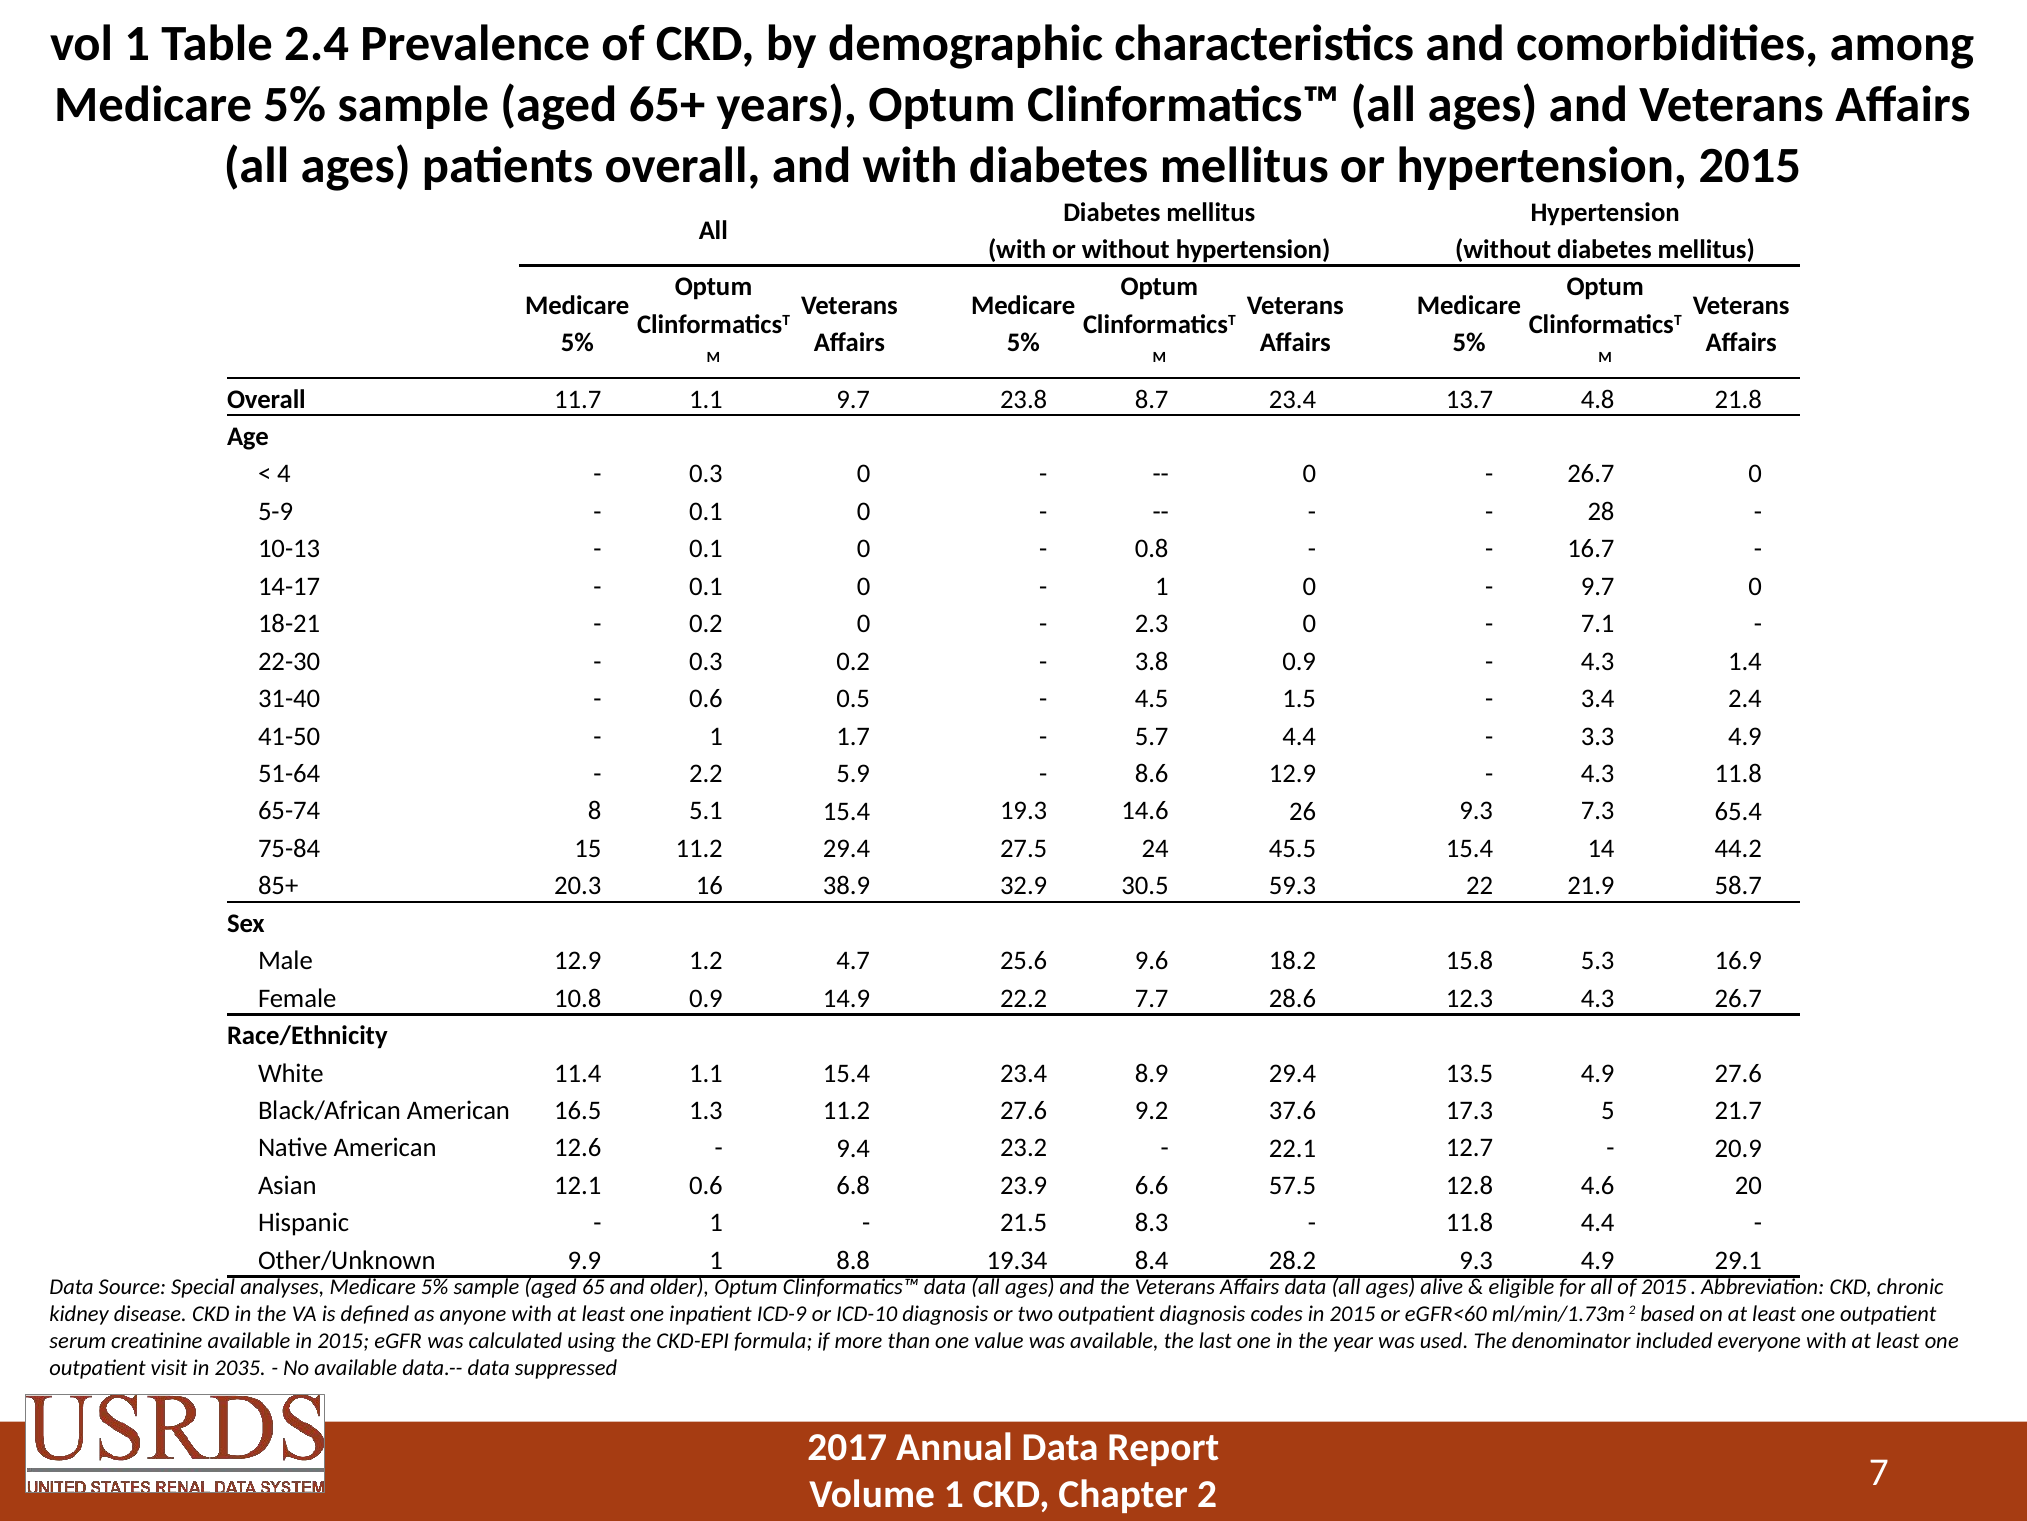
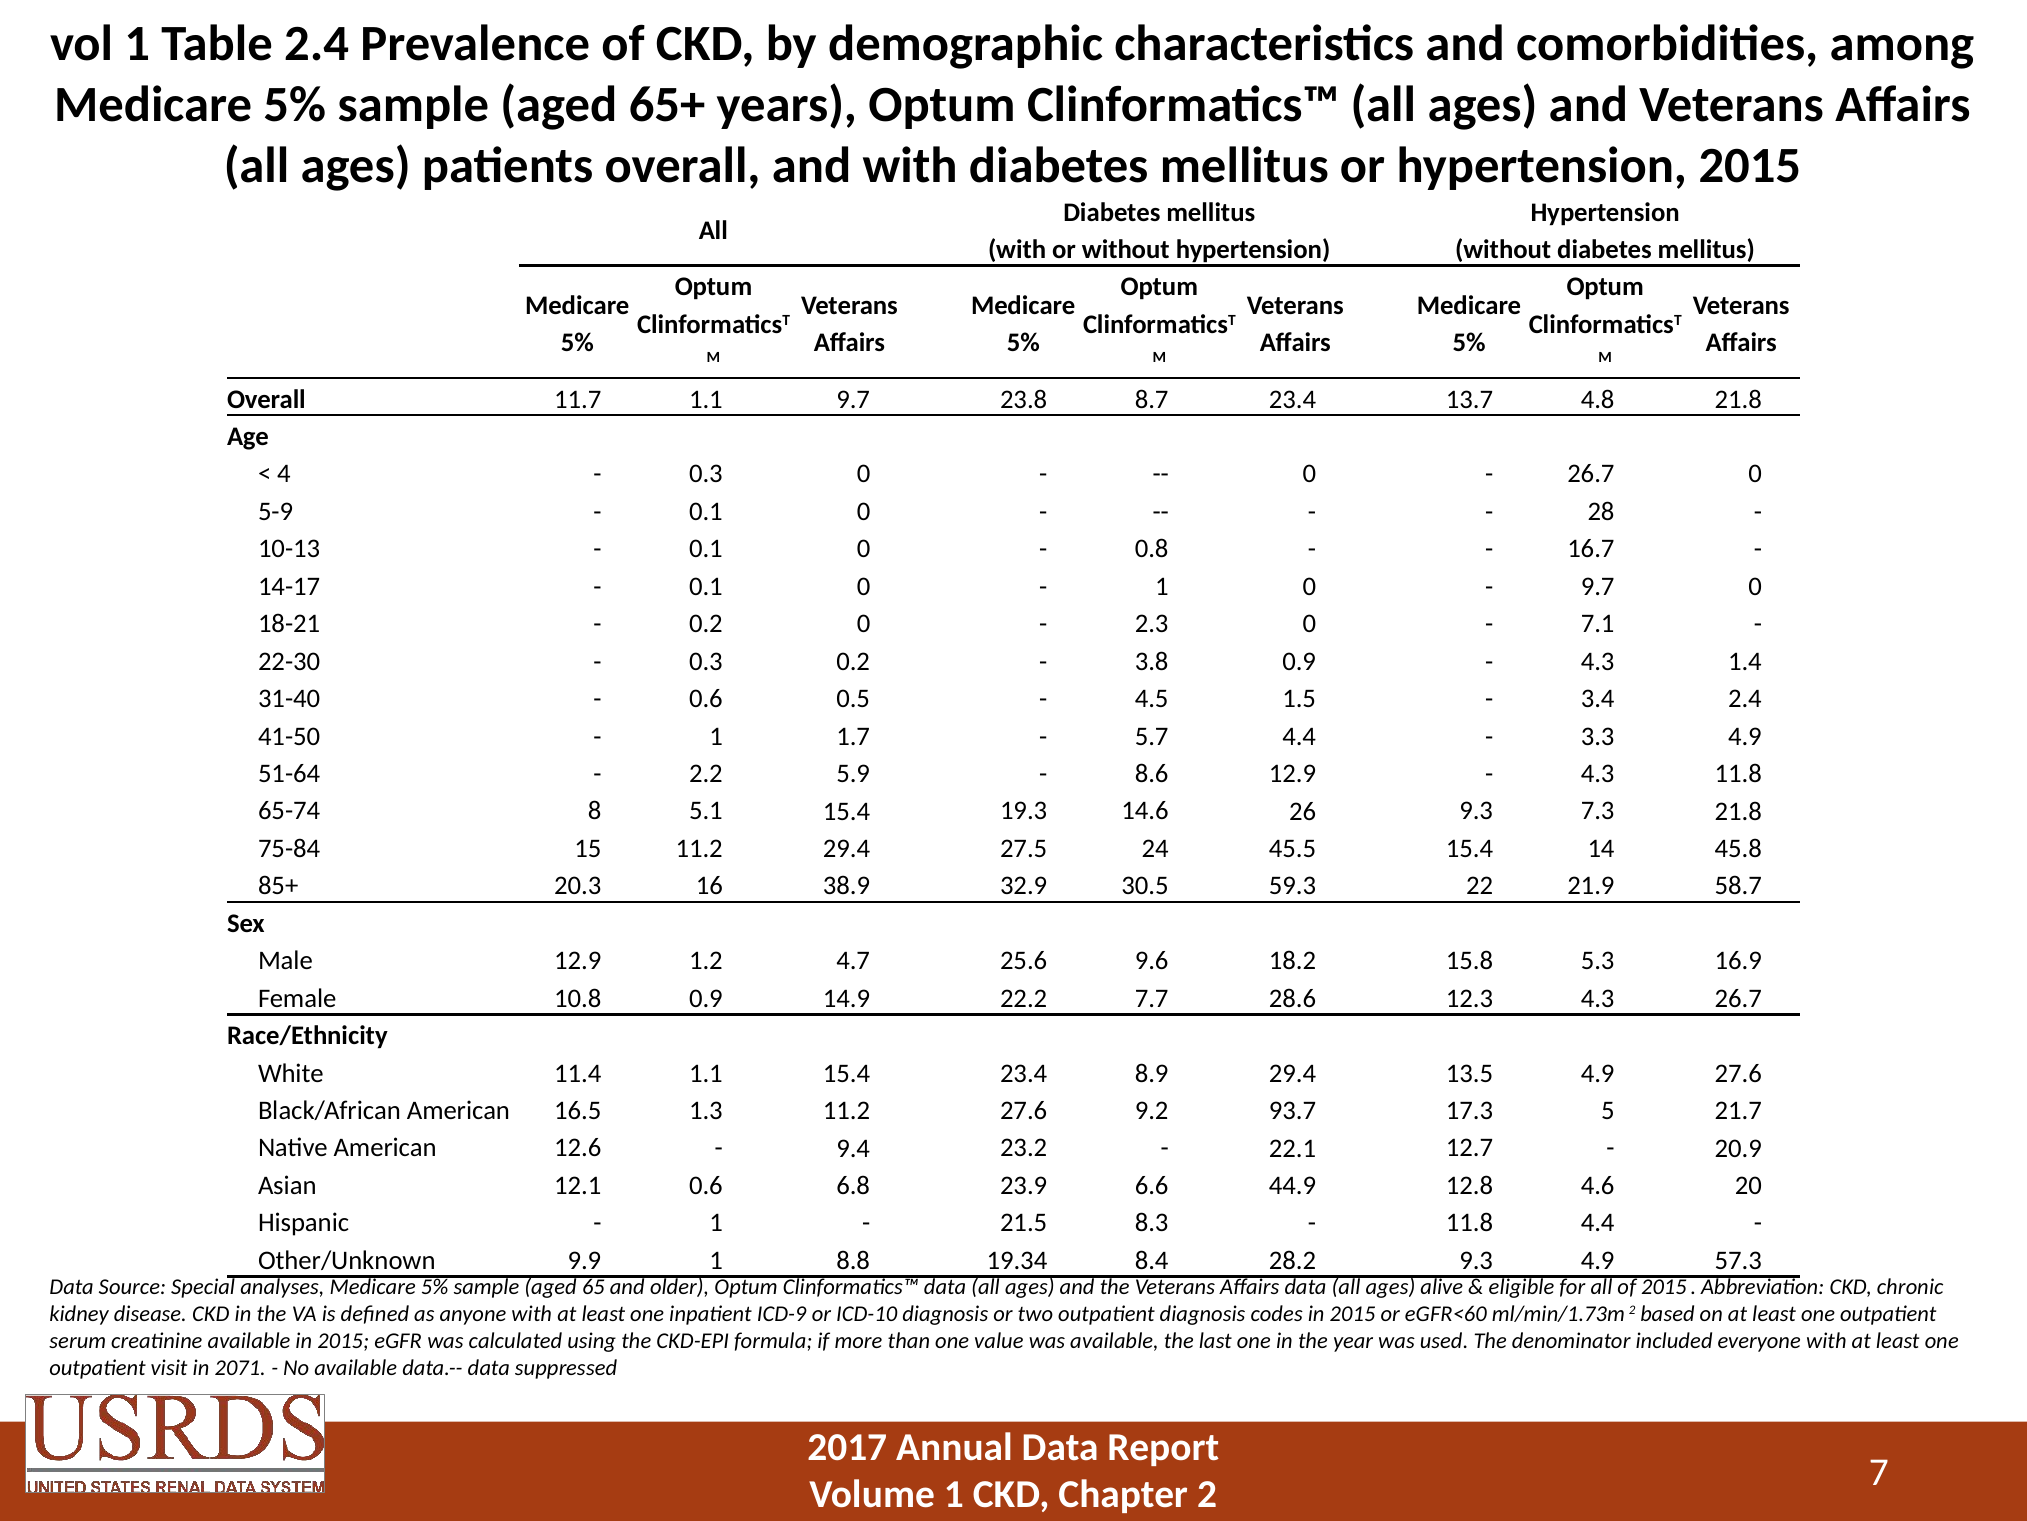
7.3 65.4: 65.4 -> 21.8 (1738, 811)
44.2: 44.2 -> 45.8 (1738, 848)
37.6: 37.6 -> 93.7 (1292, 1110)
57.5: 57.5 -> 44.9 (1292, 1185)
29.1: 29.1 -> 57.3 (1738, 1260)
2035: 2035 -> 2071 (240, 1367)
